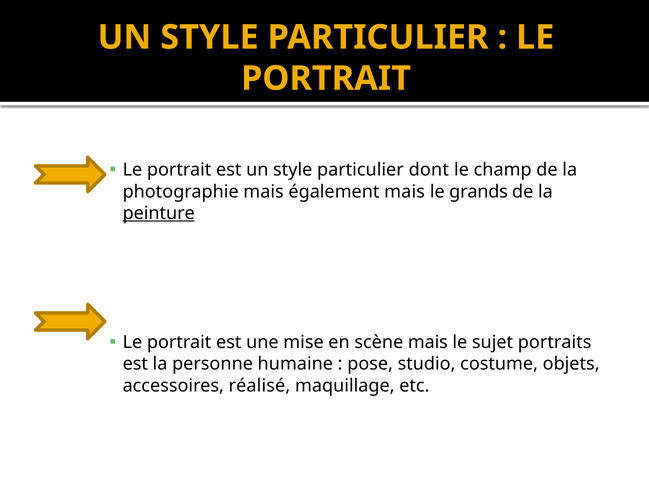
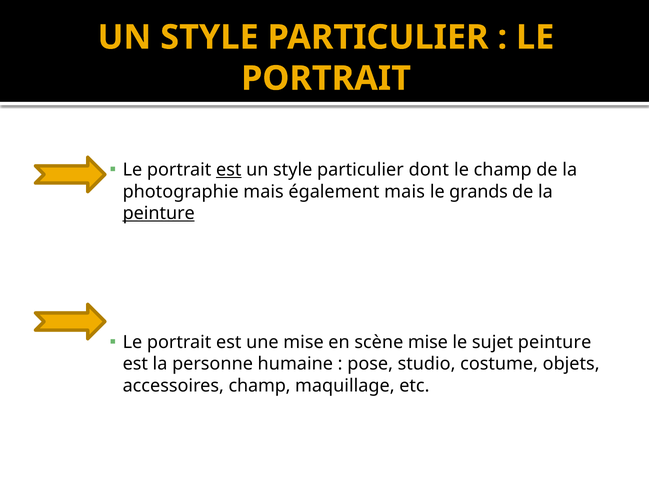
est underline: none -> present (229, 170)
scène mais: mais -> mise (428, 342)
sujet portraits: portraits -> peinture (555, 342)
accessoires réalisé: réalisé -> champ (260, 385)
